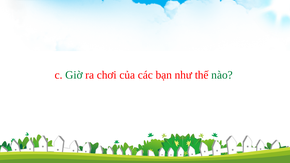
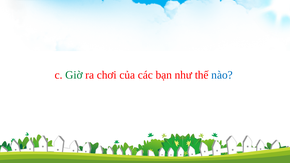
nào colour: green -> blue (222, 75)
